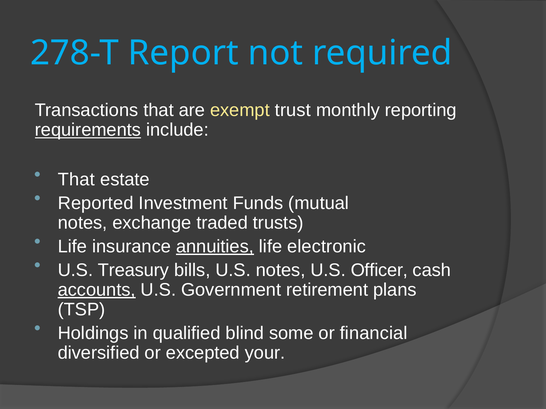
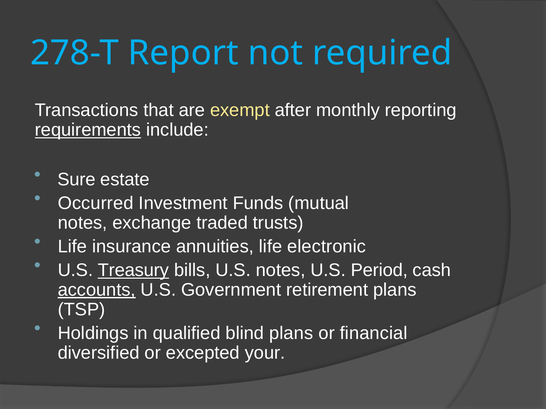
trust: trust -> after (293, 110)
That: That -> Sure (77, 180)
Reported: Reported -> Occurred (96, 203)
annuities underline: present -> none (215, 247)
Treasury underline: none -> present (133, 271)
Officer: Officer -> Period (379, 271)
blind some: some -> plans (291, 334)
